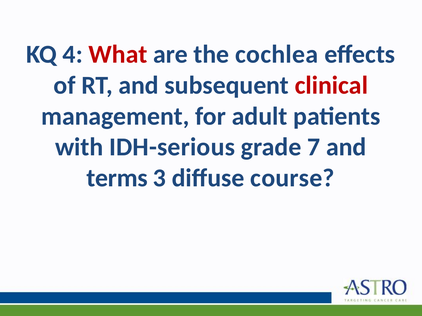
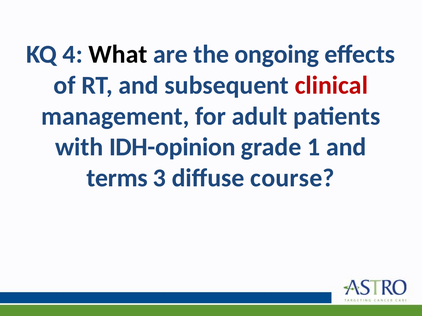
What colour: red -> black (118, 55)
cochlea: cochlea -> ongoing (277, 55)
IDH-serious: IDH-serious -> IDH-opinion (172, 147)
7: 7 -> 1 (314, 147)
